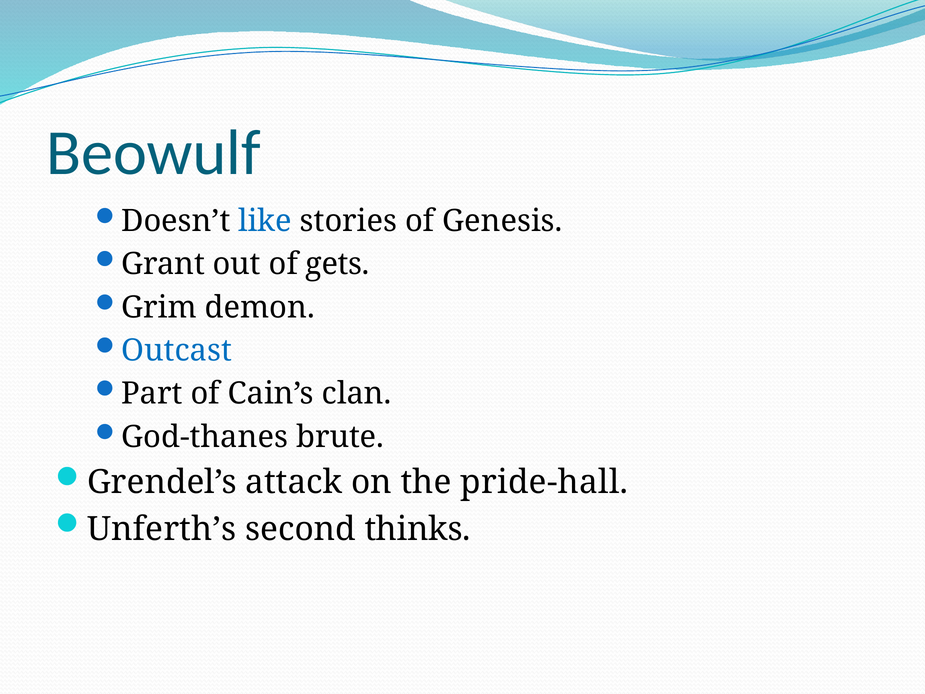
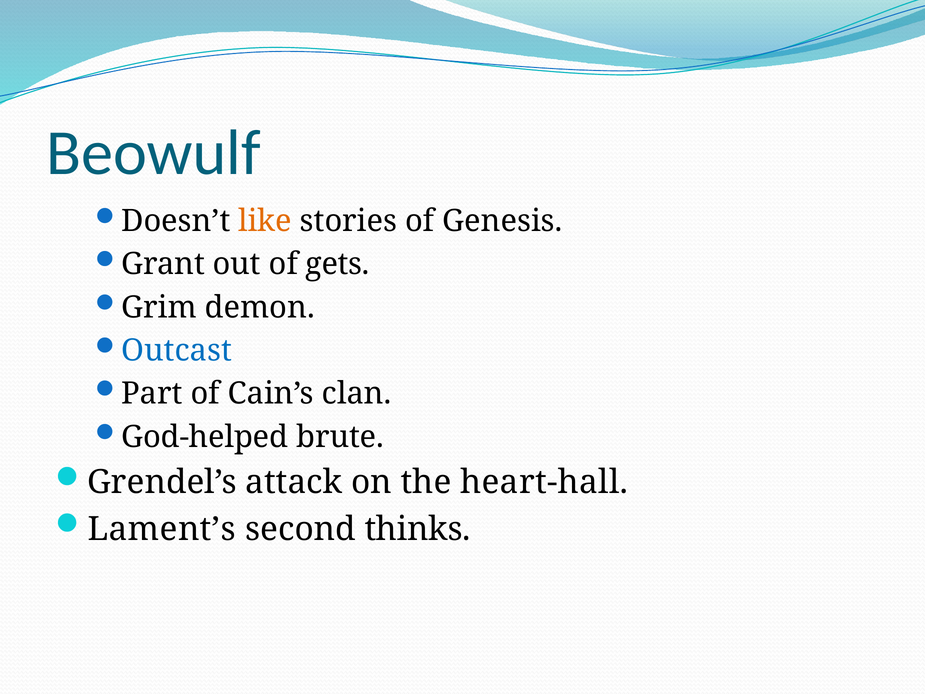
like colour: blue -> orange (265, 221)
God-thanes: God-thanes -> God-helped (205, 437)
pride-hall: pride-hall -> heart-hall (544, 482)
Unferth’s: Unferth’s -> Lament’s (162, 529)
